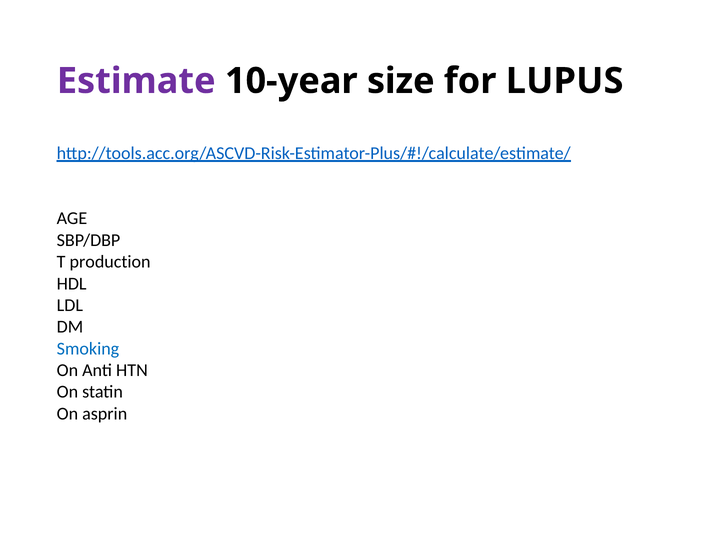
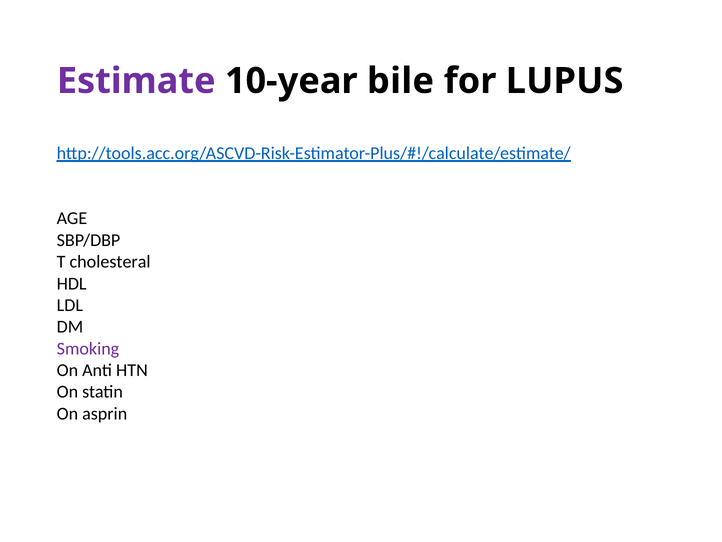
size: size -> bile (400, 81)
production: production -> cholesteral (110, 262)
Smoking colour: blue -> purple (88, 348)
